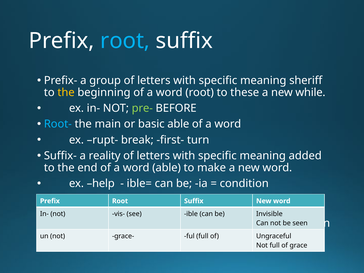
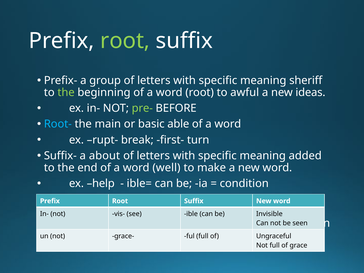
root colour: light blue -> light green (125, 41)
the colour: yellow -> light green (66, 92)
to these: these -> awful (245, 92)
while: while -> ideas (310, 92)
reality: reality -> about (104, 156)
word able: able -> well (166, 168)
